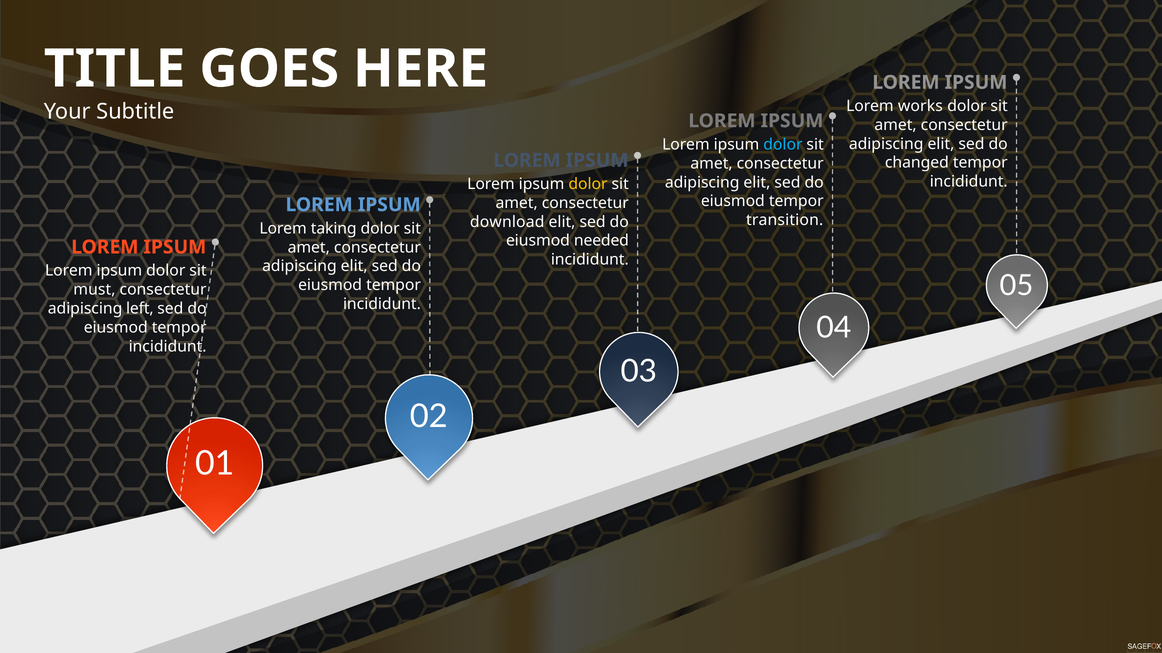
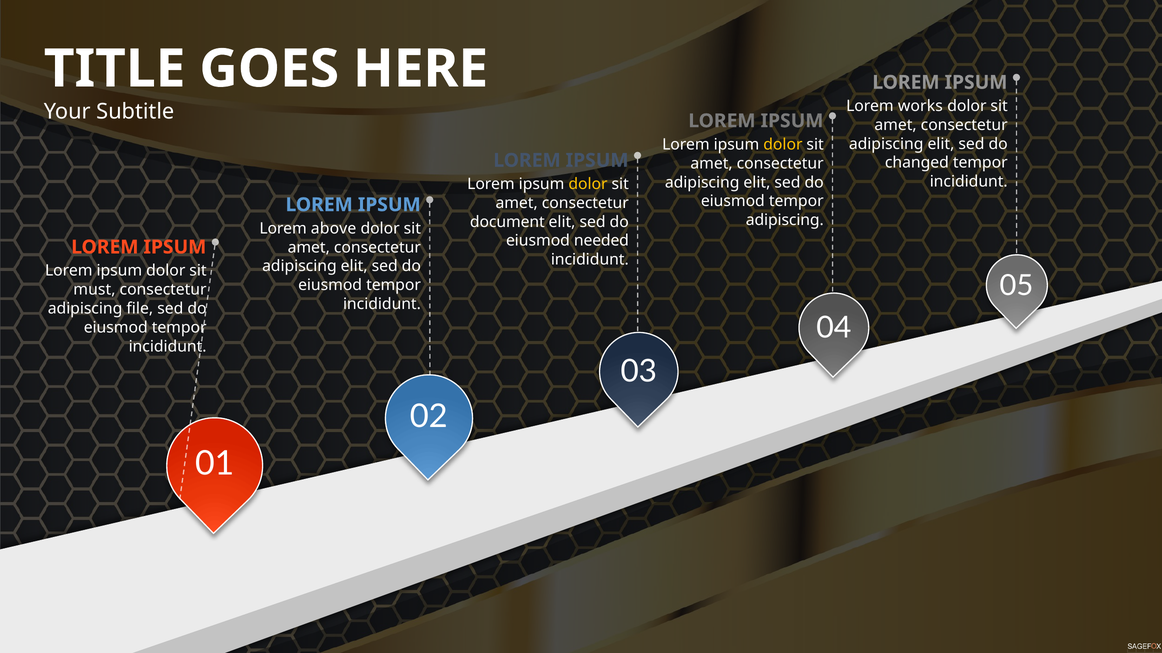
dolor colour: light blue -> yellow (783, 145)
transition: transition -> adipiscing (785, 220)
download: download -> document (507, 222)
taking: taking -> above (334, 229)
left: left -> file (140, 309)
